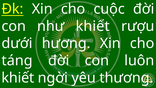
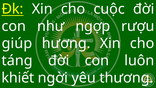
như khiết: khiết -> ngợp (93, 26)
dưới: dưới -> giúp (17, 43)
